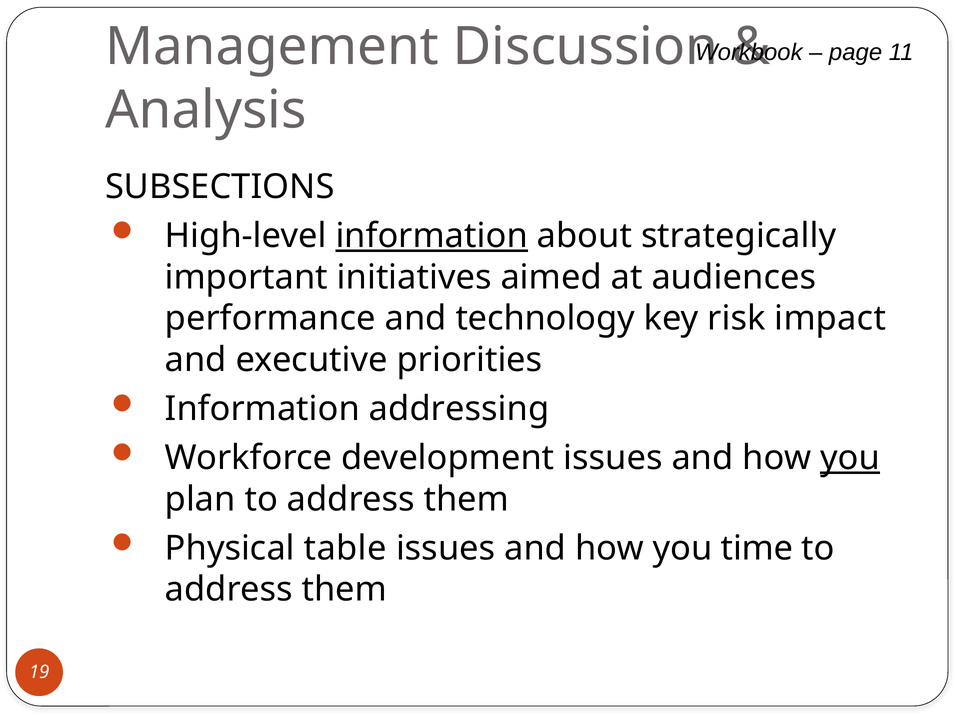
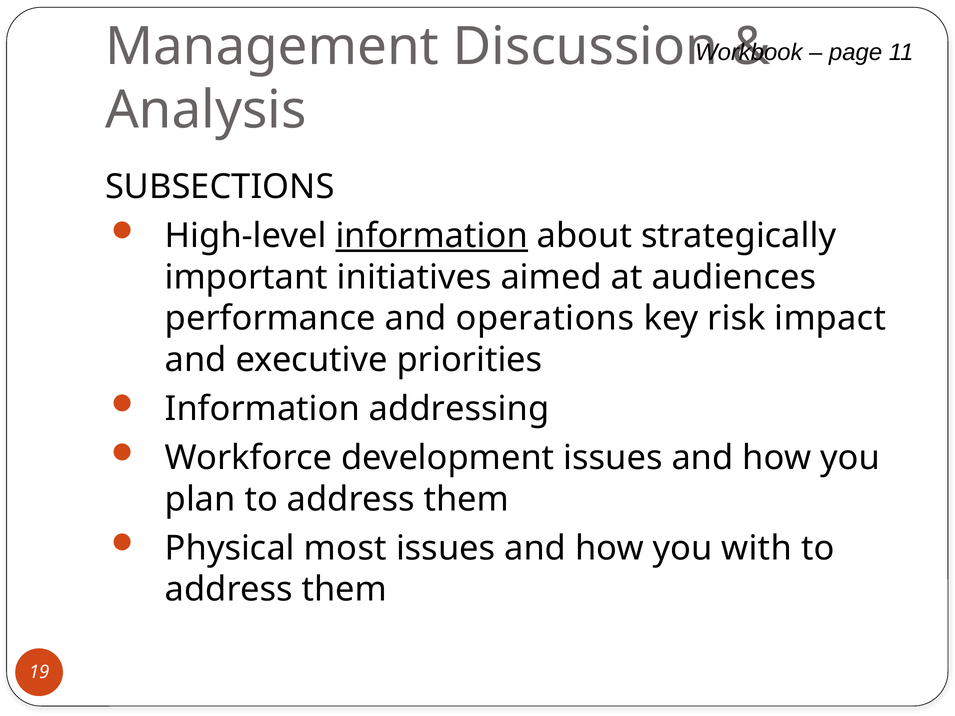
technology: technology -> operations (545, 319)
you underline: present -> none (850, 458)
table: table -> most (345, 548)
time: time -> with (757, 548)
